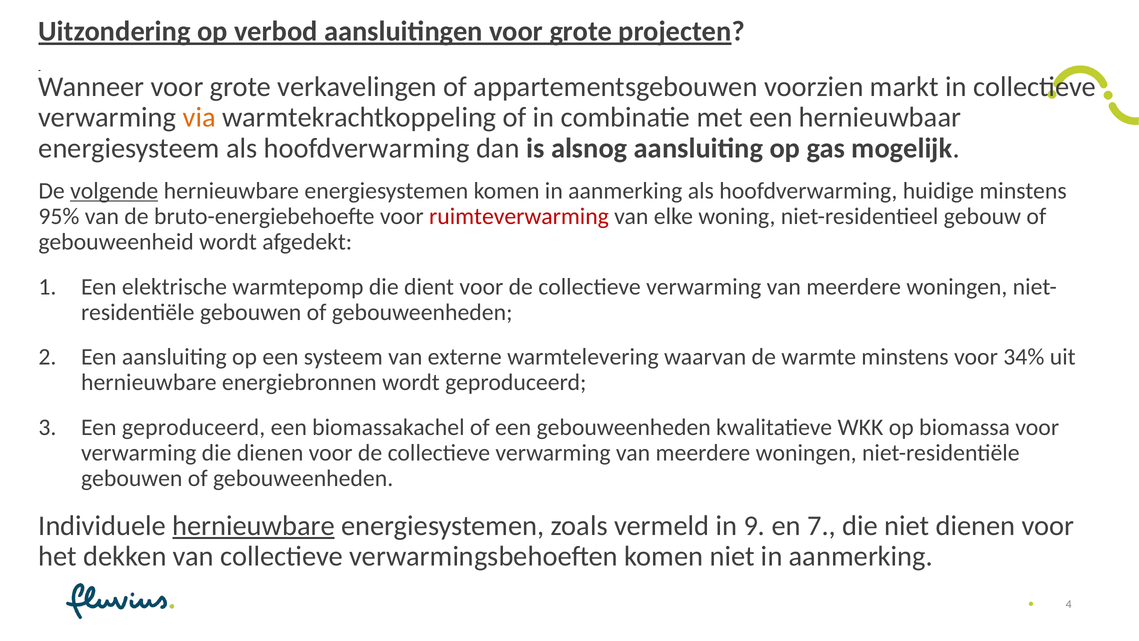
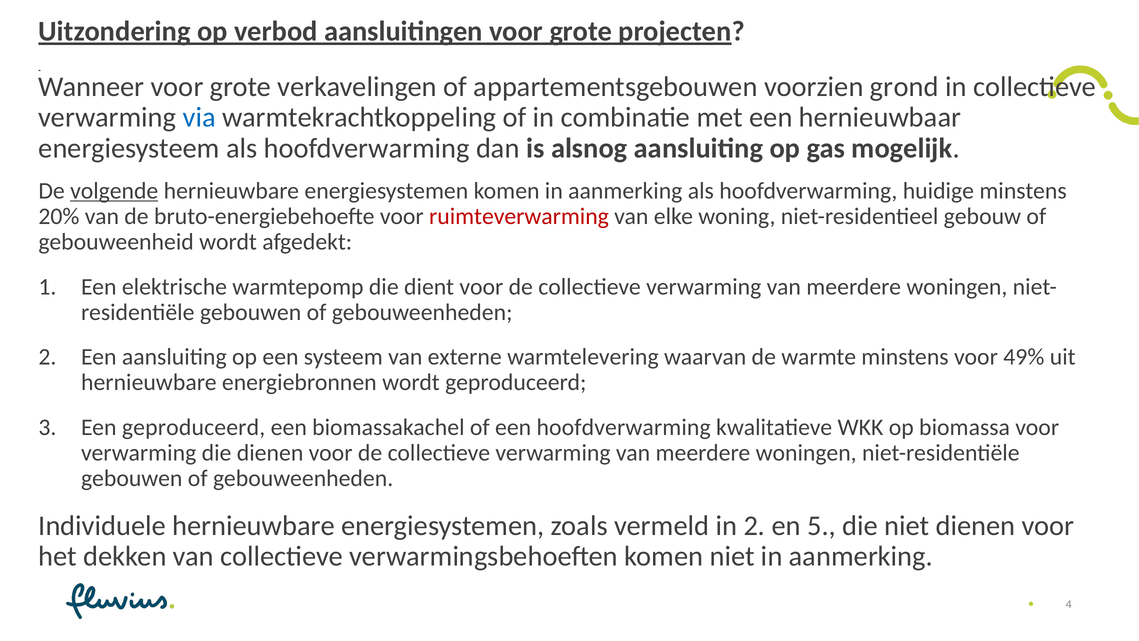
markt: markt -> grond (904, 87)
via colour: orange -> blue (199, 117)
95%: 95% -> 20% (59, 216)
34%: 34% -> 49% (1024, 357)
een gebouweenheden: gebouweenheden -> hoofdverwarming (624, 427)
hernieuwbare underline: present -> none (254, 526)
in 9: 9 -> 2 (754, 526)
7: 7 -> 5 (821, 526)
